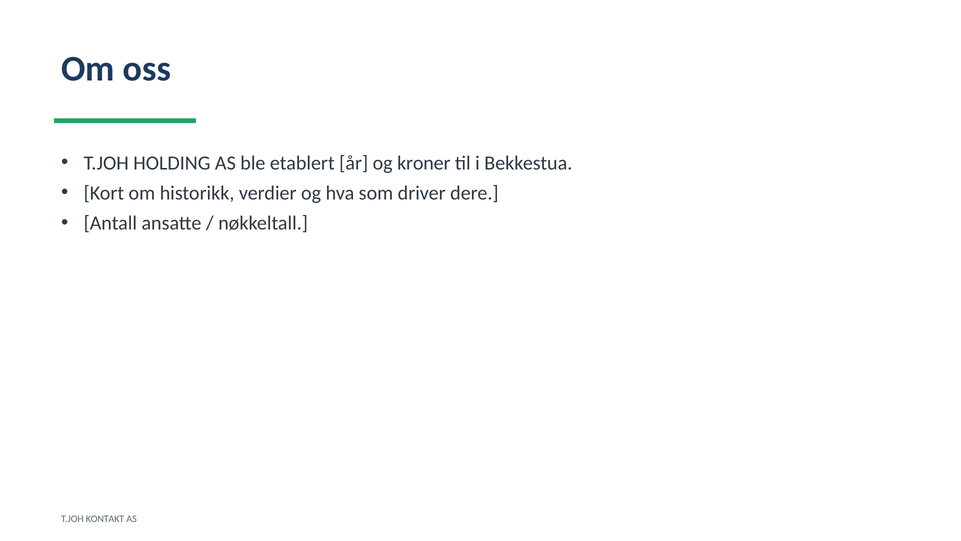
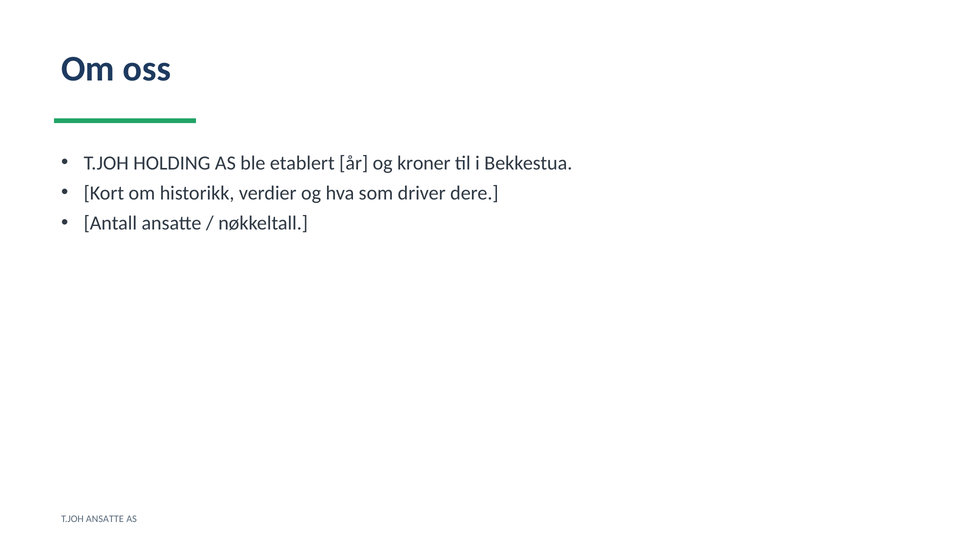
T.JOH KONTAKT: KONTAKT -> ANSATTE (105, 519)
